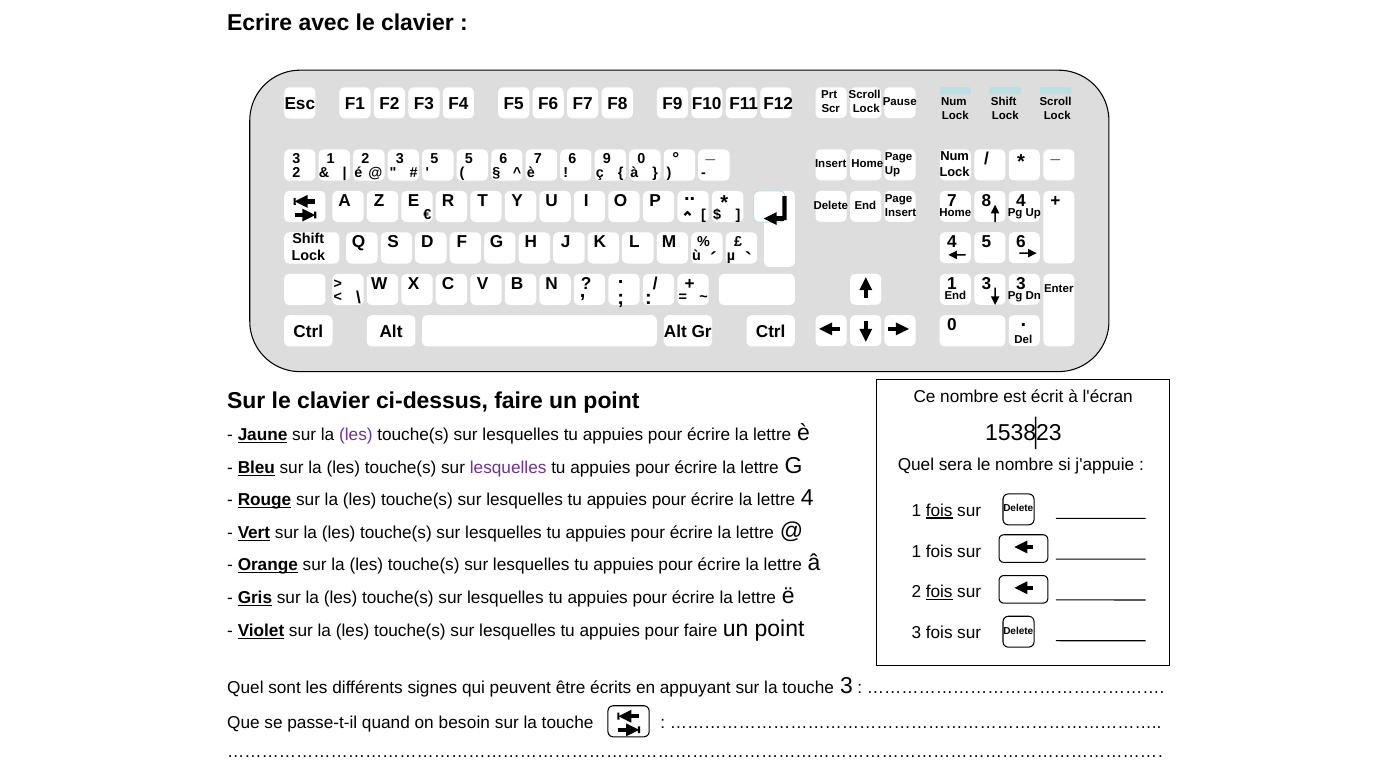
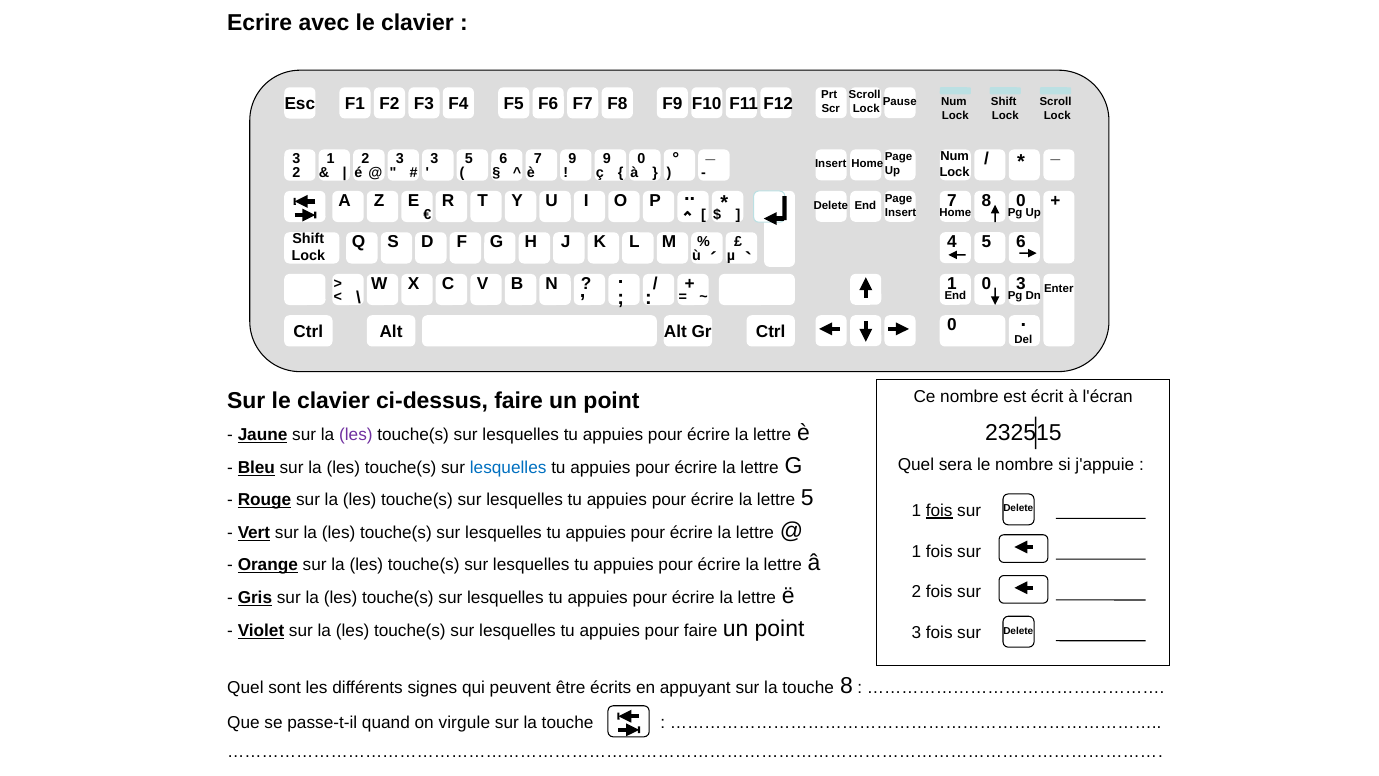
3 5: 5 -> 3 (434, 159)
7 6: 6 -> 9 (572, 159)
8 4: 4 -> 0 (1021, 201)
1 3: 3 -> 0 (986, 284)
153823: 153823 -> 232515 (1023, 432)
lesquelles colour: purple -> blue (508, 467)
lettre 4: 4 -> 5 (807, 498)
fois underline: present -> none (939, 592)
touche 3: 3 -> 8 (846, 685)
besoin: besoin -> virgule (464, 722)
